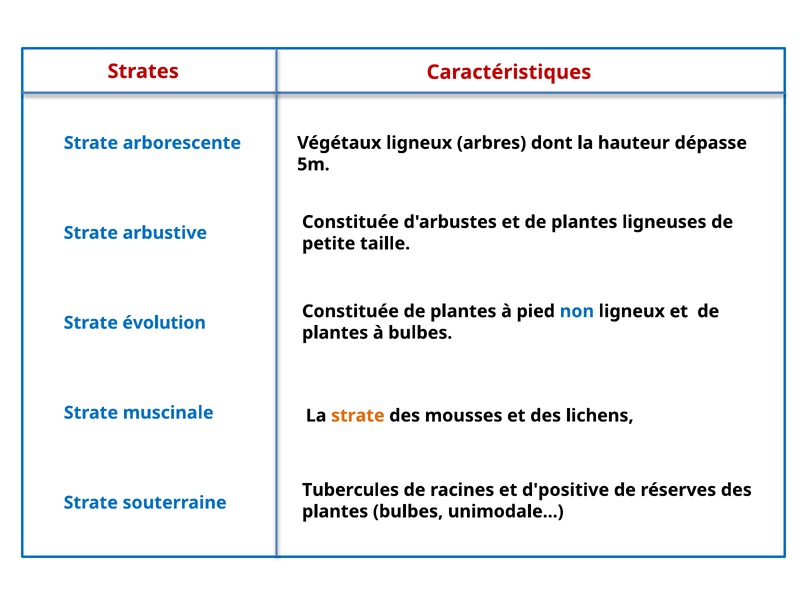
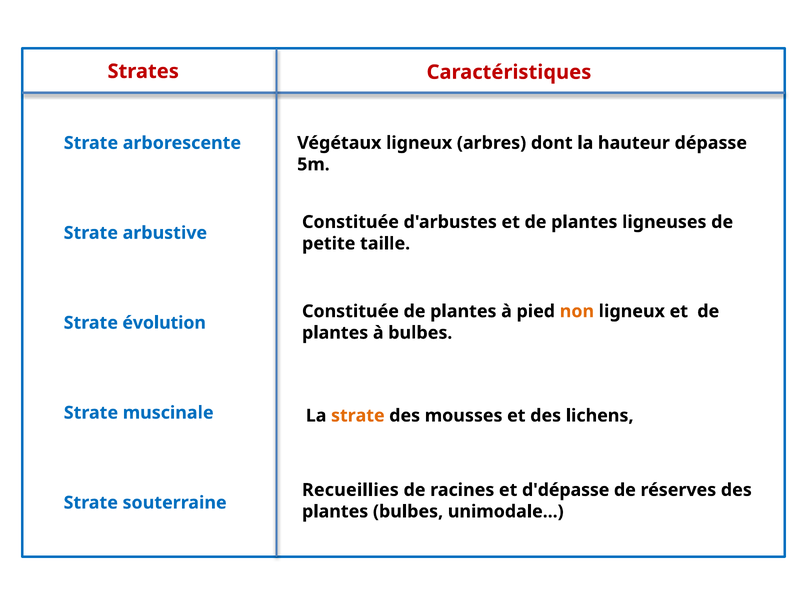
non colour: blue -> orange (577, 311)
Tubercules: Tubercules -> Recueillies (350, 490)
d'positive: d'positive -> d'dépasse (566, 490)
